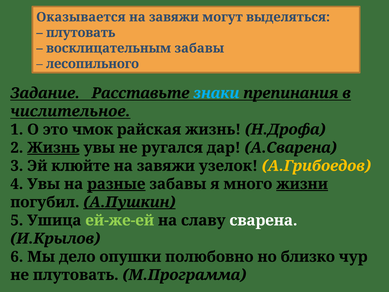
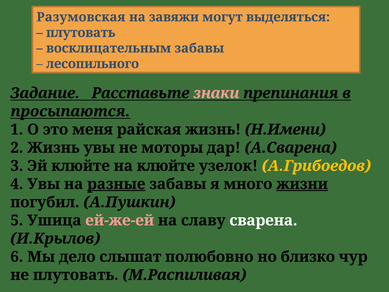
Оказывается: Оказывается -> Разумовская (81, 17)
знаки colour: light blue -> pink (216, 93)
числительное: числительное -> просыпаются (70, 111)
чмок: чмок -> меня (93, 129)
Н.Дрофа: Н.Дрофа -> Н.Имени (285, 129)
Жизнь underline: present -> none (53, 148)
ругался: ругался -> моторы (172, 148)
завяжи: завяжи -> клюйте (166, 166)
А.Пушкин underline: present -> none (129, 202)
ей-же-ей colour: light green -> pink (120, 220)
опушки: опушки -> слышат (130, 257)
М.Программа: М.Программа -> М.Распиливая (184, 275)
